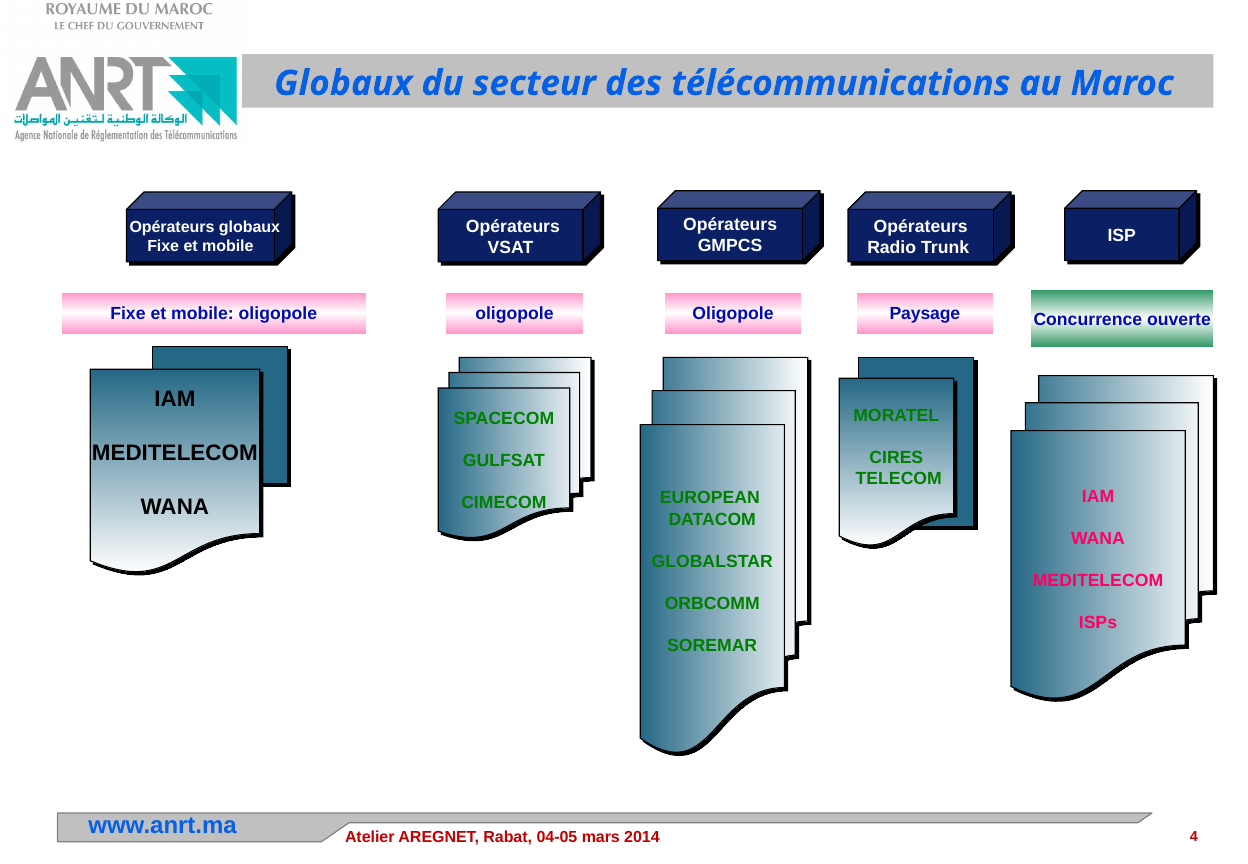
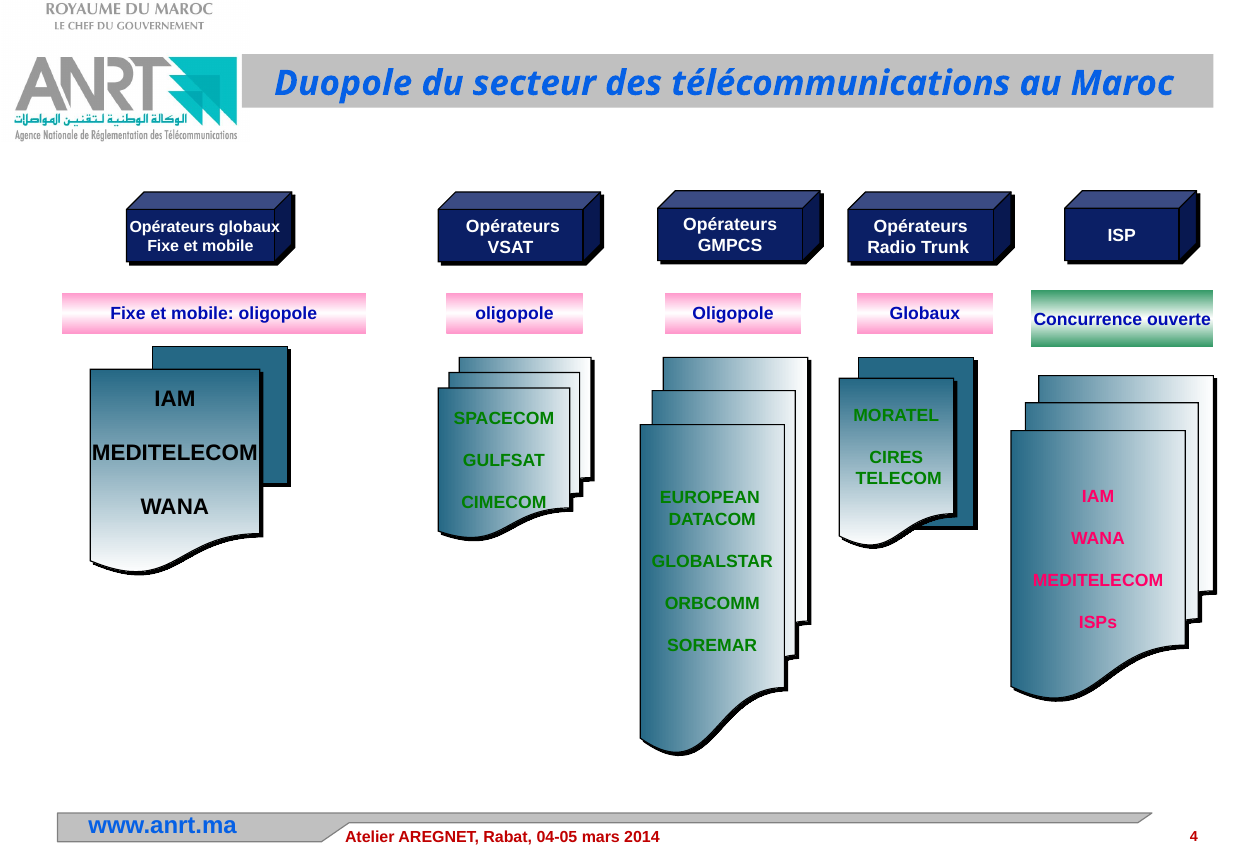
Globaux: Globaux -> Duopole (343, 83)
Paysage: Paysage -> Globaux (925, 314)
